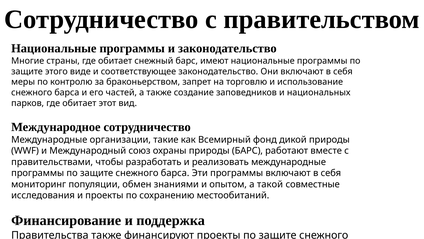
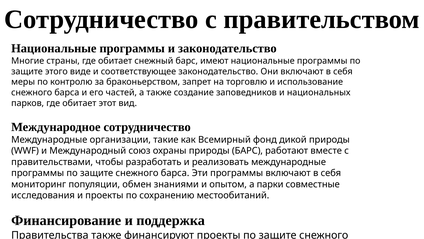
такой: такой -> парки (270, 184)
